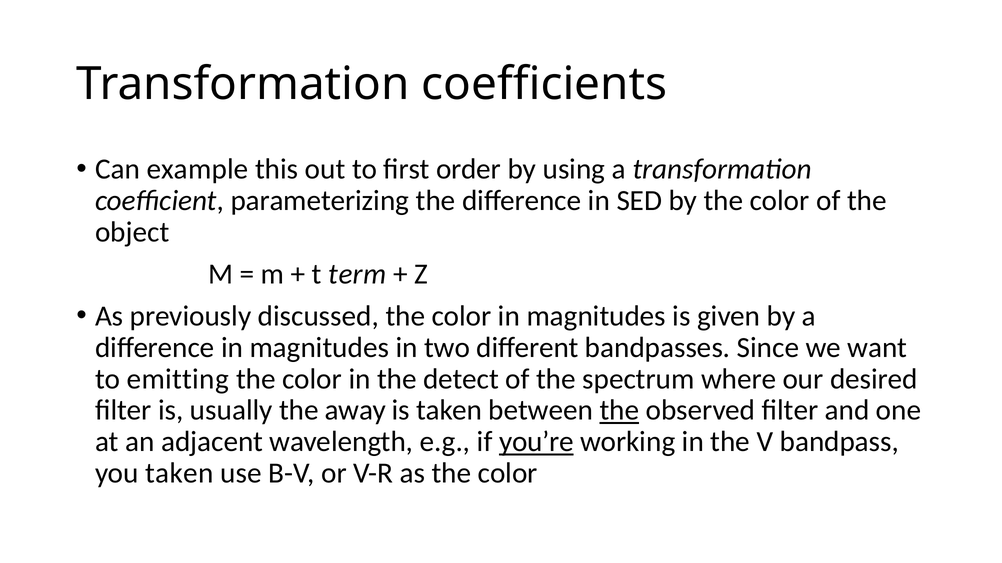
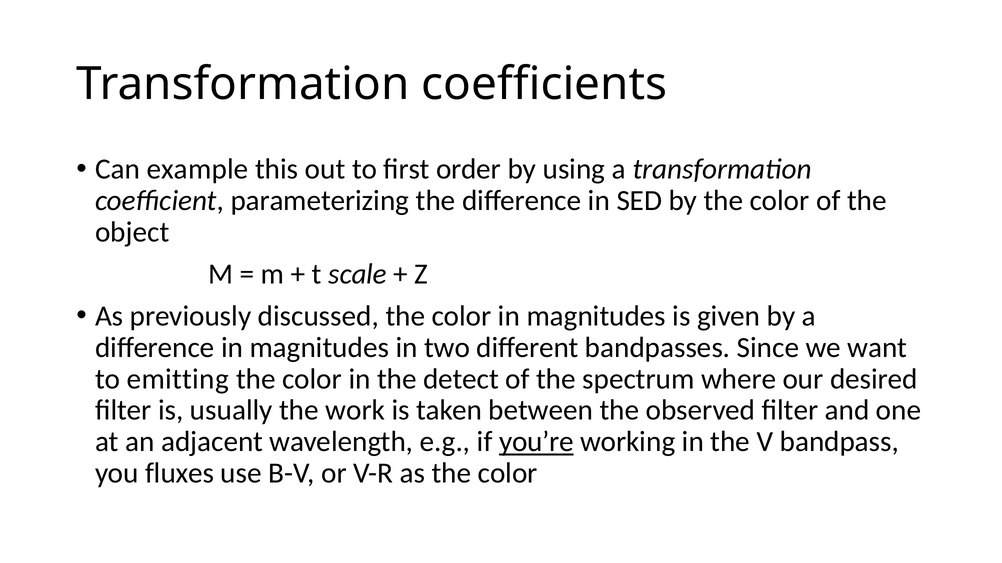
term: term -> scale (358, 274)
away: away -> work (355, 411)
the underline: present -> none (619, 411)
you taken: taken -> fluxes (180, 474)
